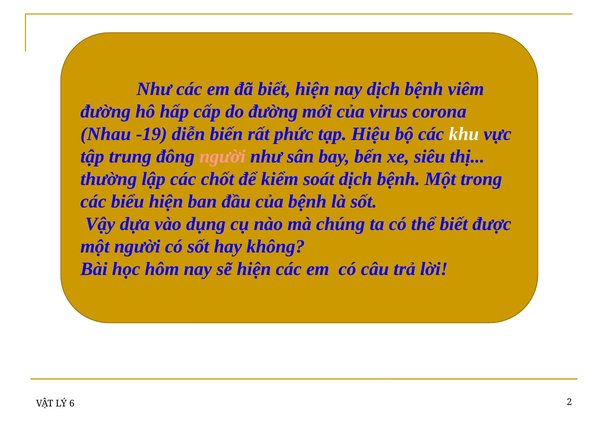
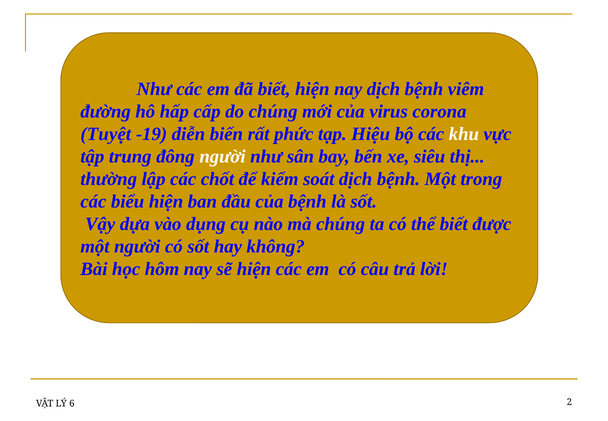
do đường: đường -> chúng (273, 112)
Nhau: Nhau -> Tuyệt (106, 134)
người colour: pink -> white (223, 157)
